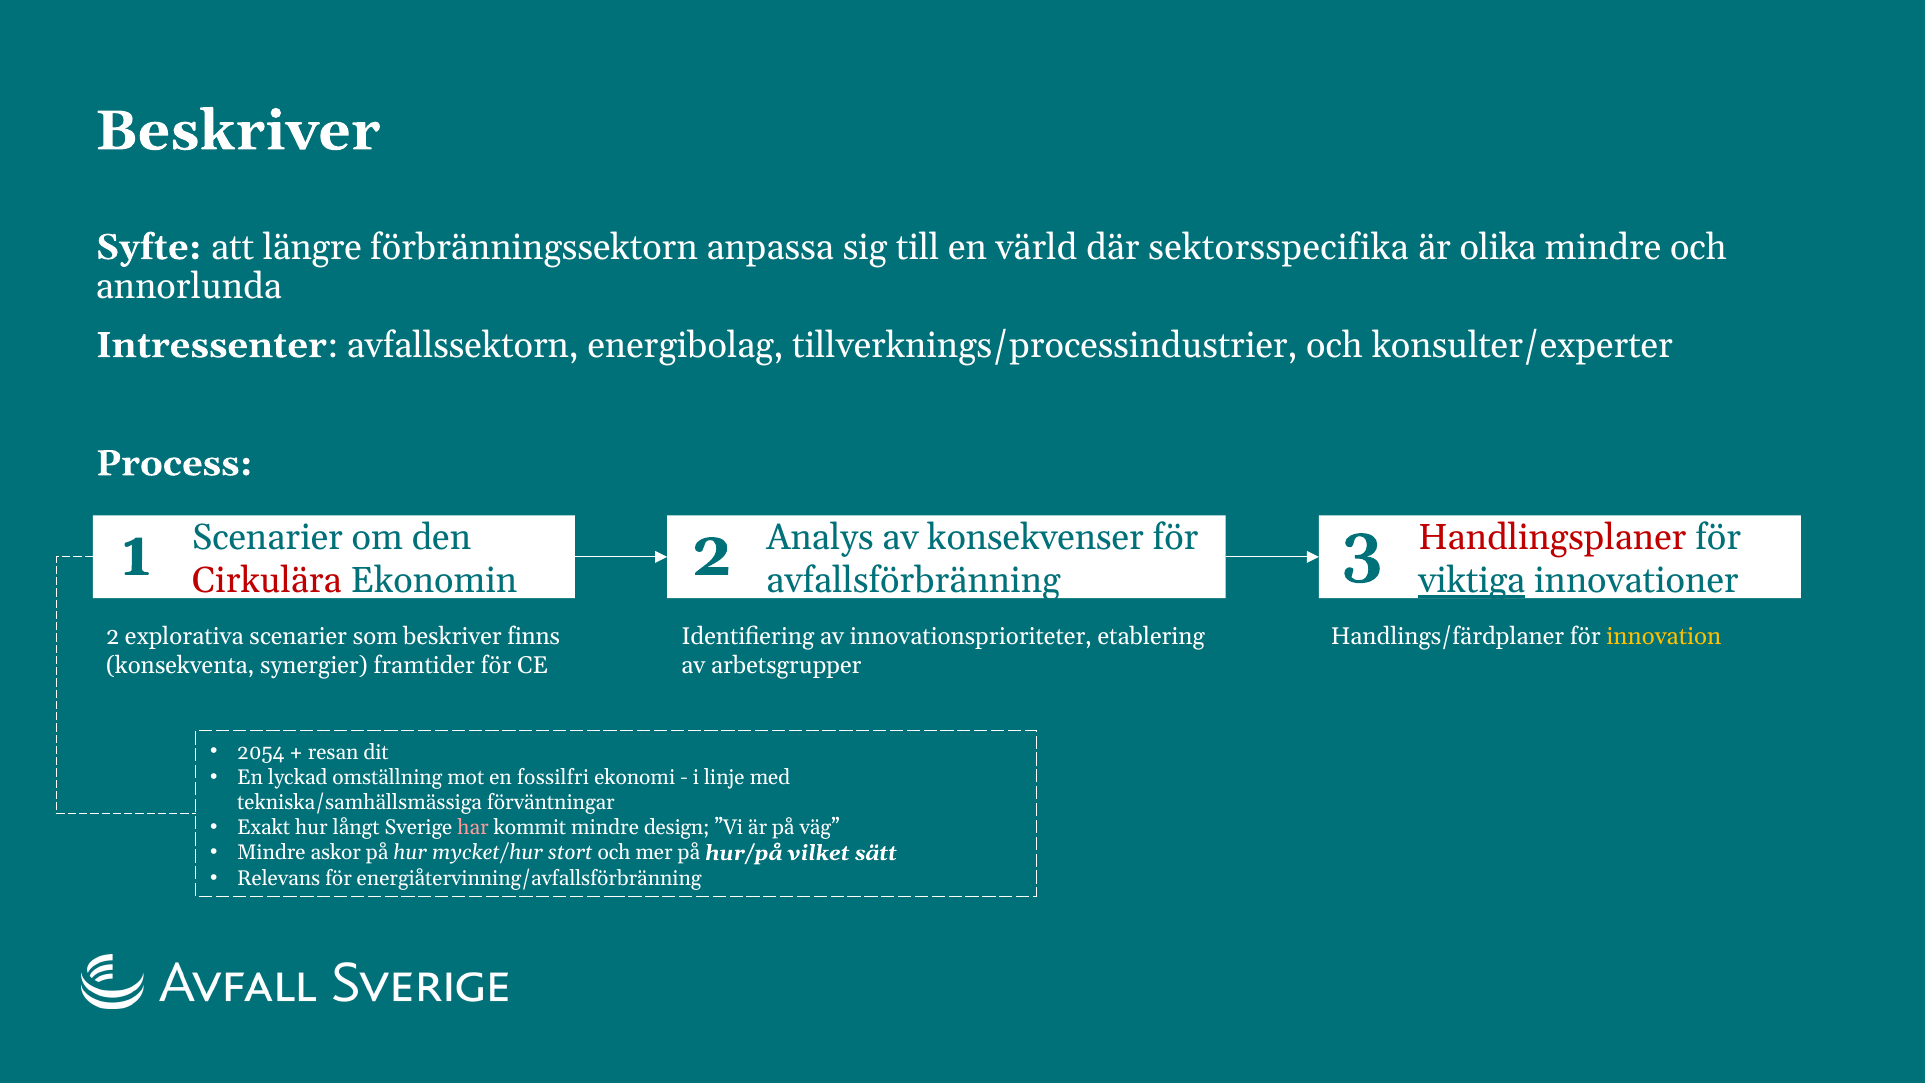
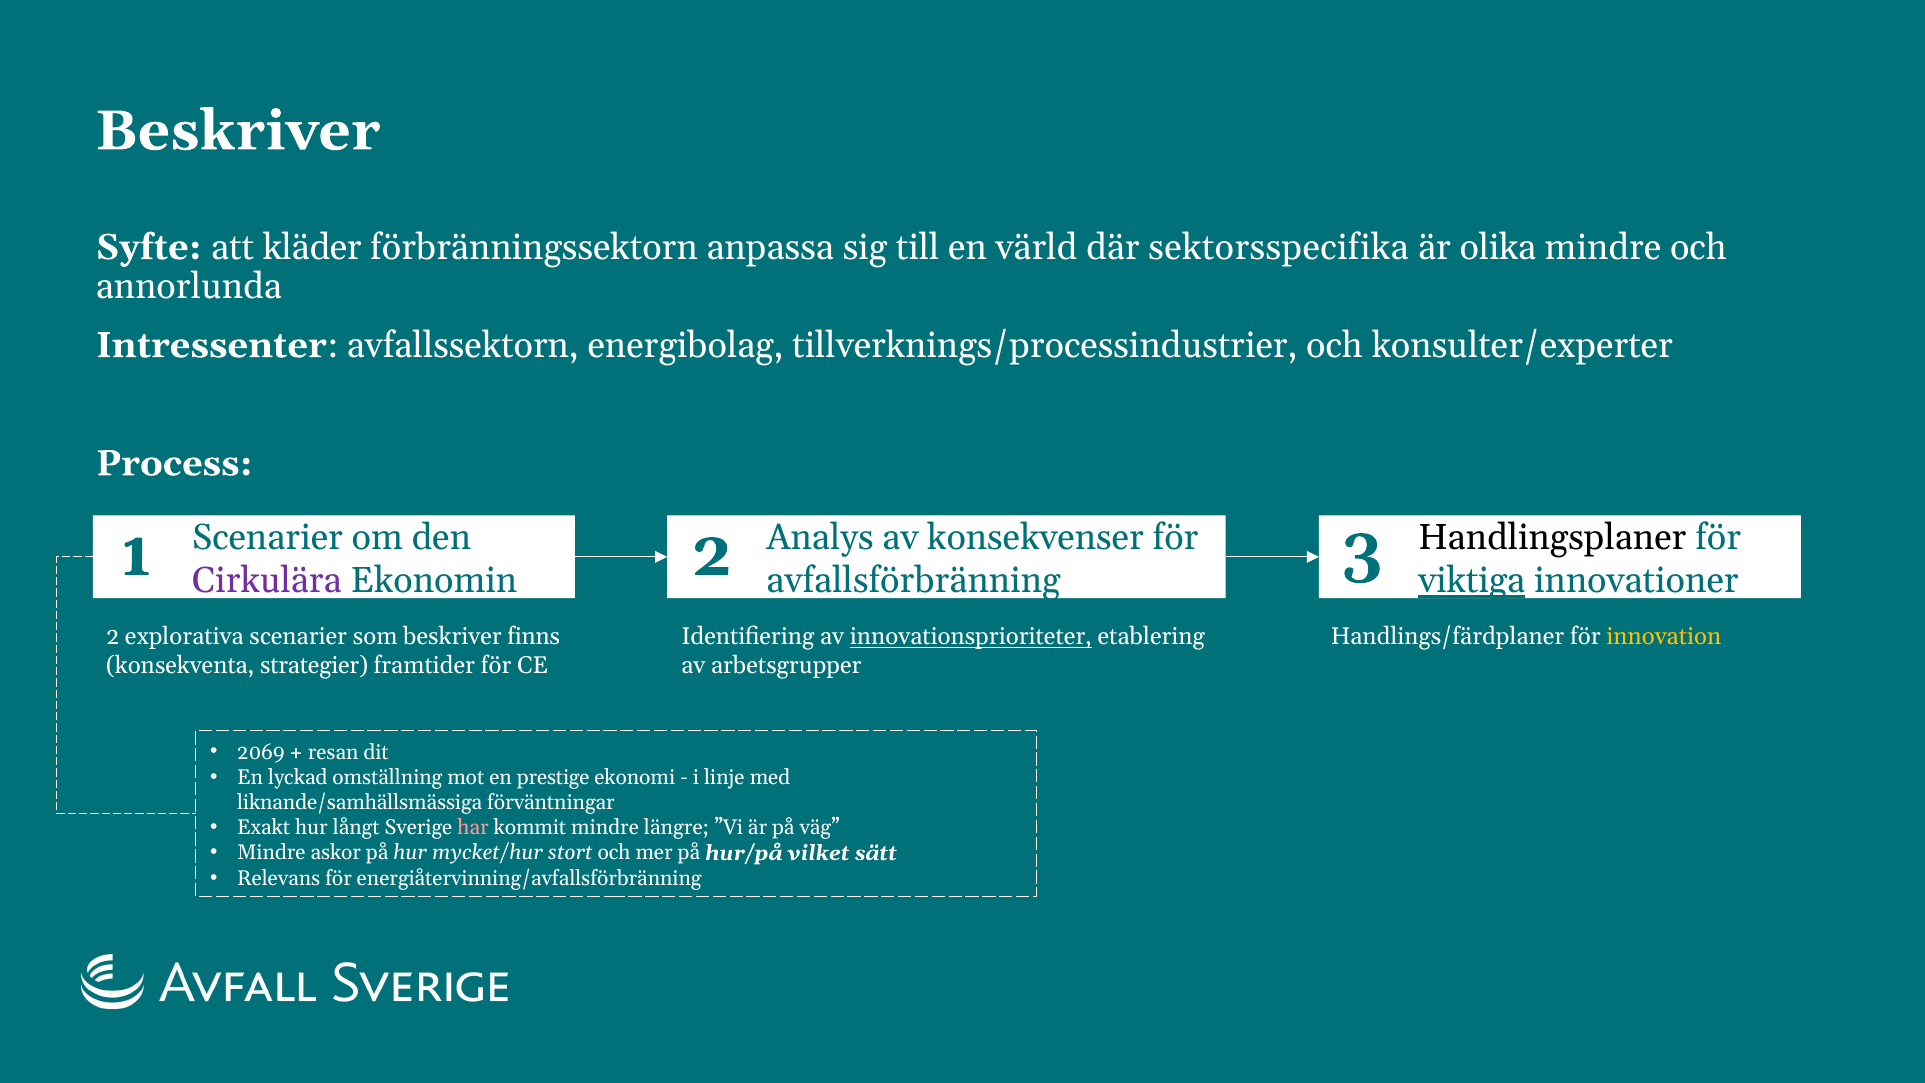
längre: längre -> kläder (312, 247)
Handlingsplaner colour: red -> black (1552, 538)
Cirkulära colour: red -> purple (267, 581)
innovationsprioriteter underline: none -> present (971, 637)
synergier: synergier -> strategier (314, 666)
2054: 2054 -> 2069 (261, 752)
fossilfri: fossilfri -> prestige (553, 777)
tekniska/samhällsmässiga: tekniska/samhällsmässiga -> liknande/samhällsmässiga (360, 802)
design: design -> längre (677, 828)
